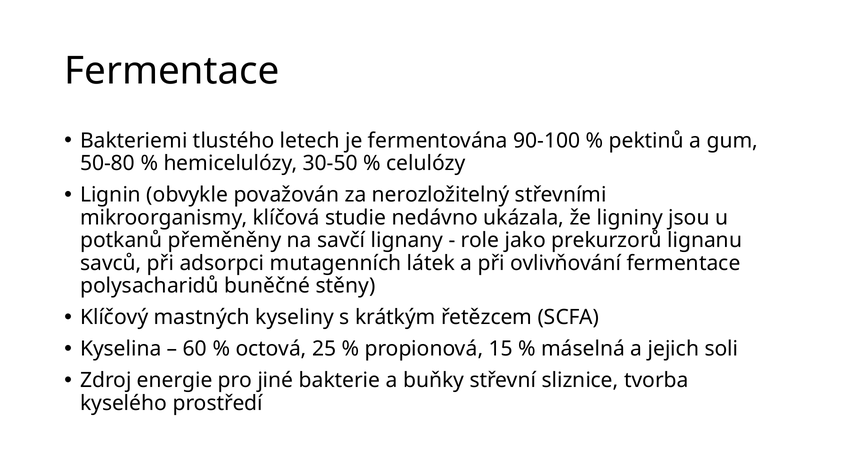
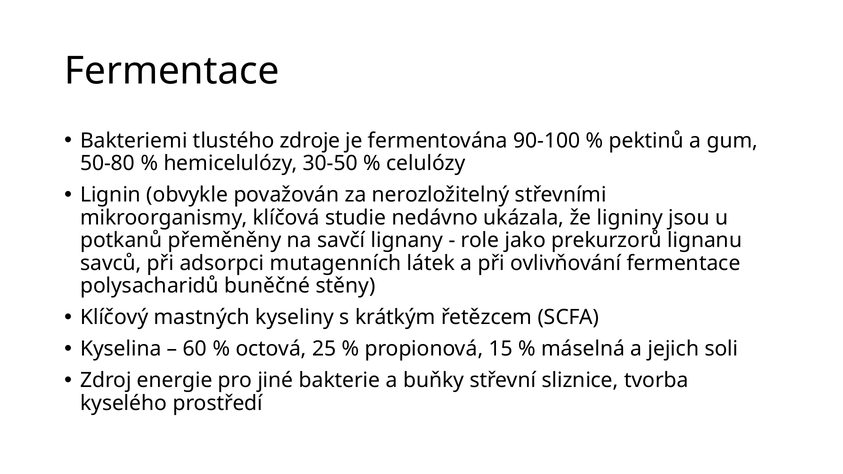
letech: letech -> zdroje (310, 141)
